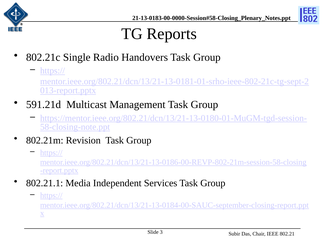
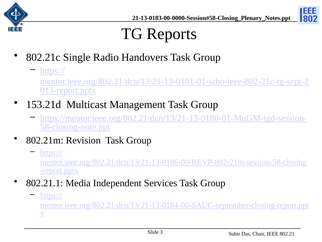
591.21d: 591.21d -> 153.21d (44, 104)
